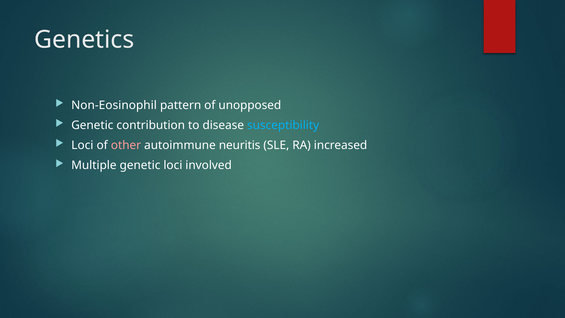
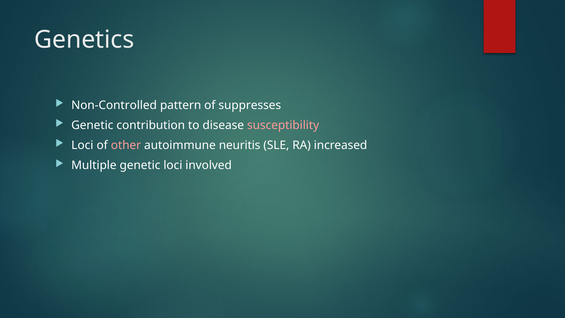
Non-Eosinophil: Non-Eosinophil -> Non-Controlled (114, 105)
unopposed: unopposed -> suppresses (250, 105)
susceptibility colour: light blue -> pink (283, 125)
